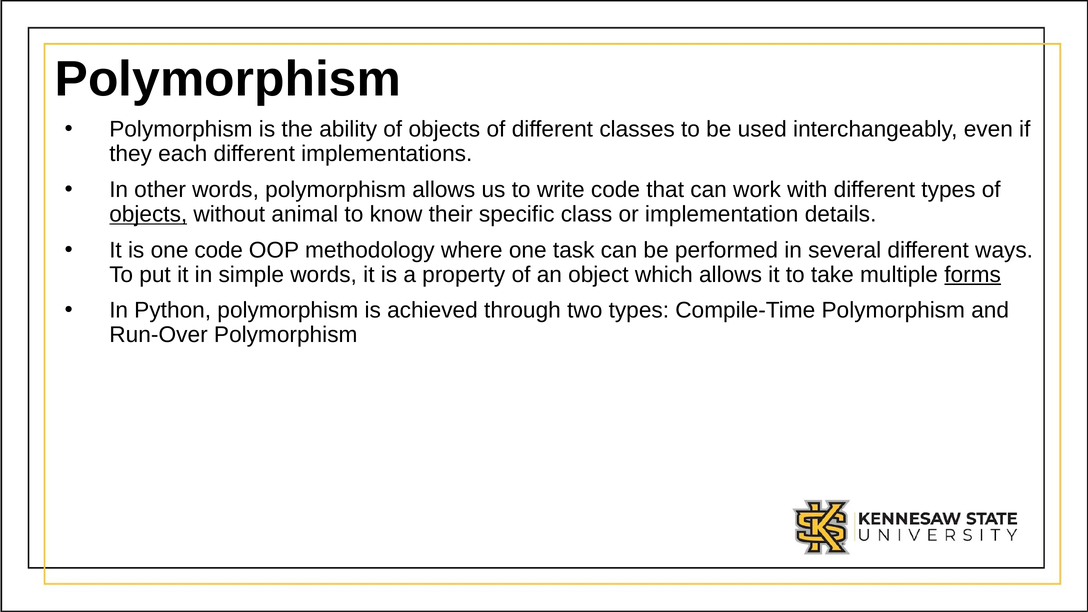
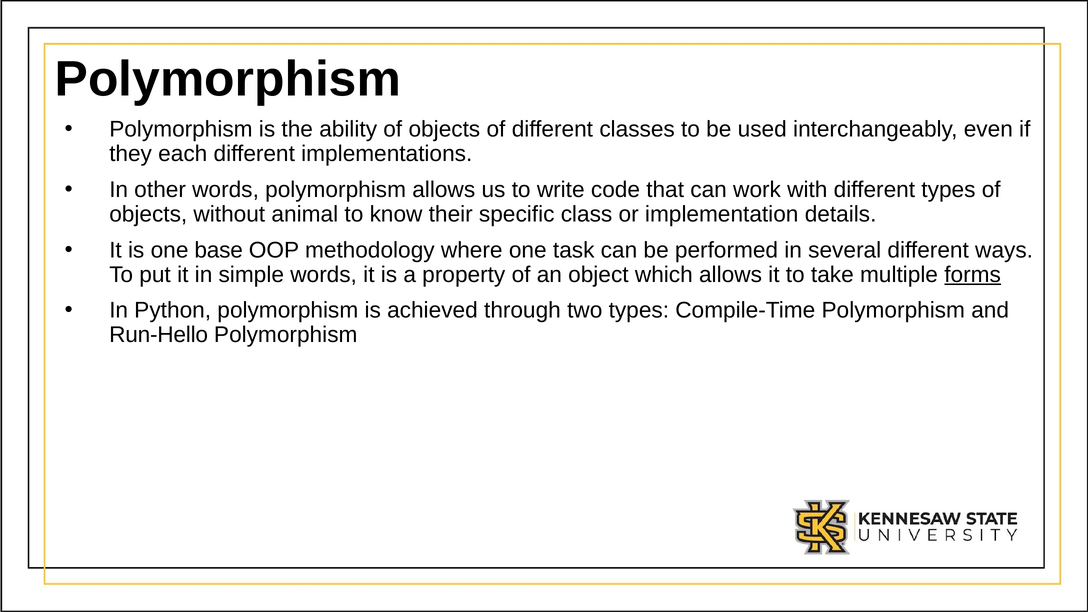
objects underline: present -> none (148, 214)
one code: code -> base (219, 250)
Run-Over: Run-Over -> Run-Hello (159, 335)
